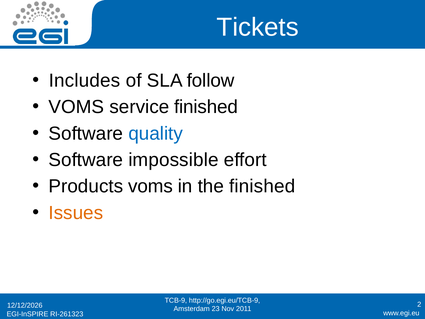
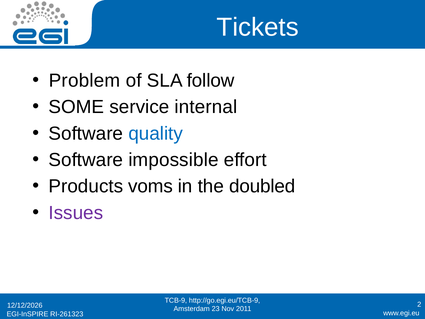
Includes: Includes -> Problem (85, 80)
VOMS: VOMS -> SOME (76, 107)
service finished: finished -> internal (206, 107)
the finished: finished -> doubled (262, 186)
Issues colour: orange -> purple (76, 213)
